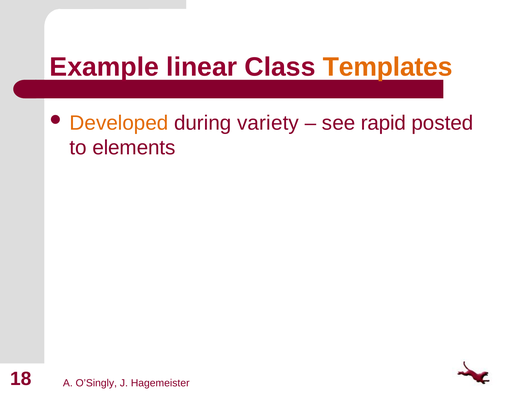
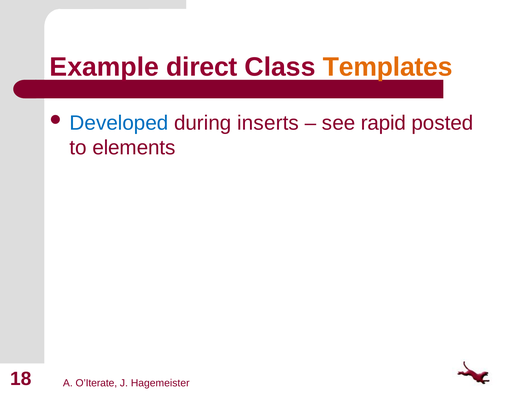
linear: linear -> direct (202, 67)
Developed colour: orange -> blue (119, 123)
variety: variety -> inserts (268, 123)
O’Singly: O’Singly -> O’Iterate (96, 383)
